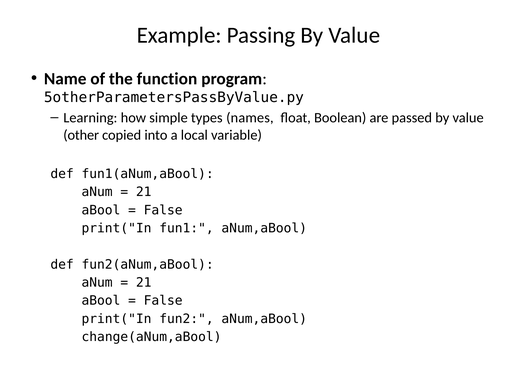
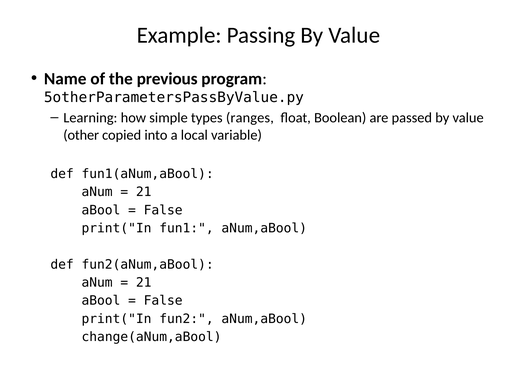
function: function -> previous (167, 79)
names: names -> ranges (250, 118)
